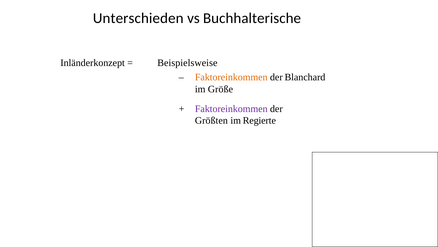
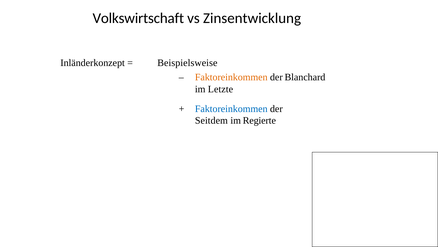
Unterschieden: Unterschieden -> Volkswirtschaft (138, 18)
Buchhalterische: Buchhalterische -> Zinsentwicklung (252, 18)
Größe: Größe -> Letzte (220, 89)
Faktoreinkommen colour: purple -> blue (231, 108)
Größten: Größten -> Seitdem (211, 120)
